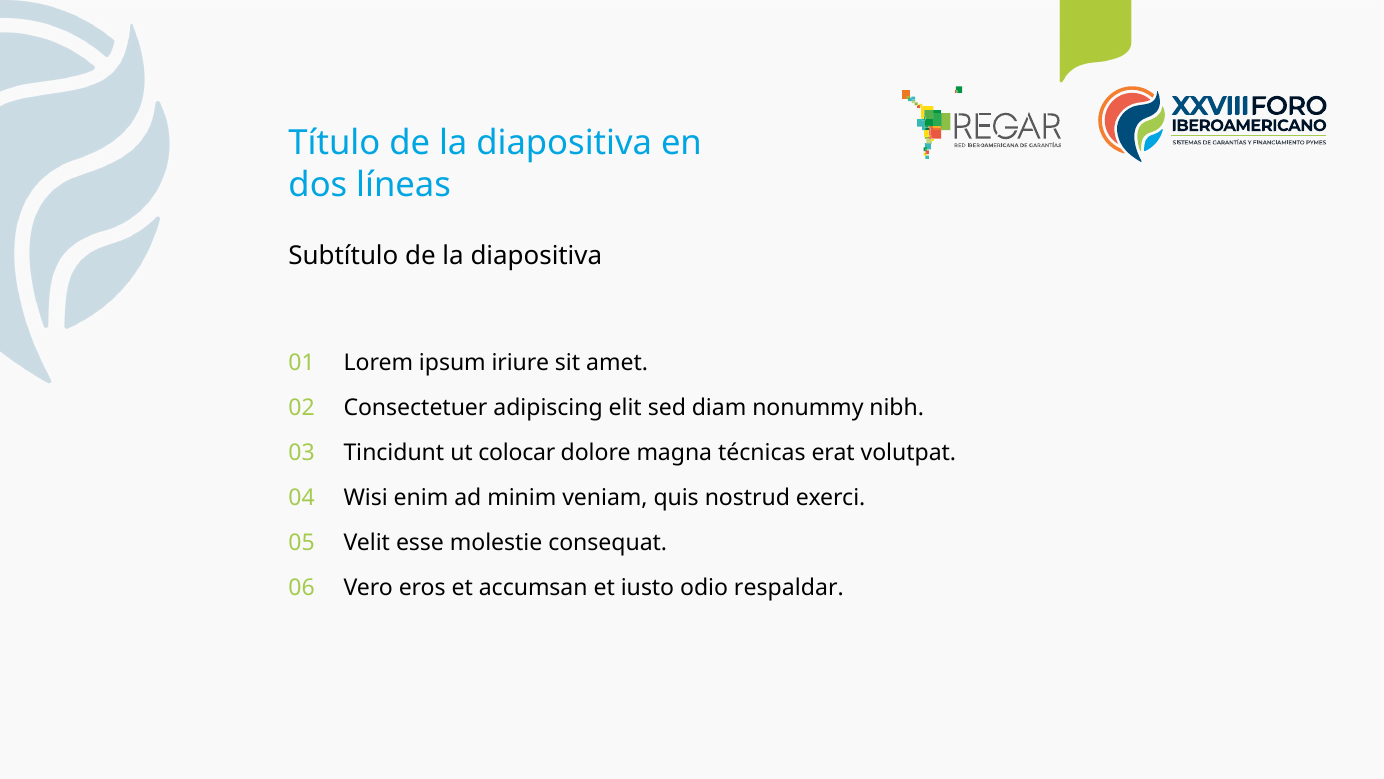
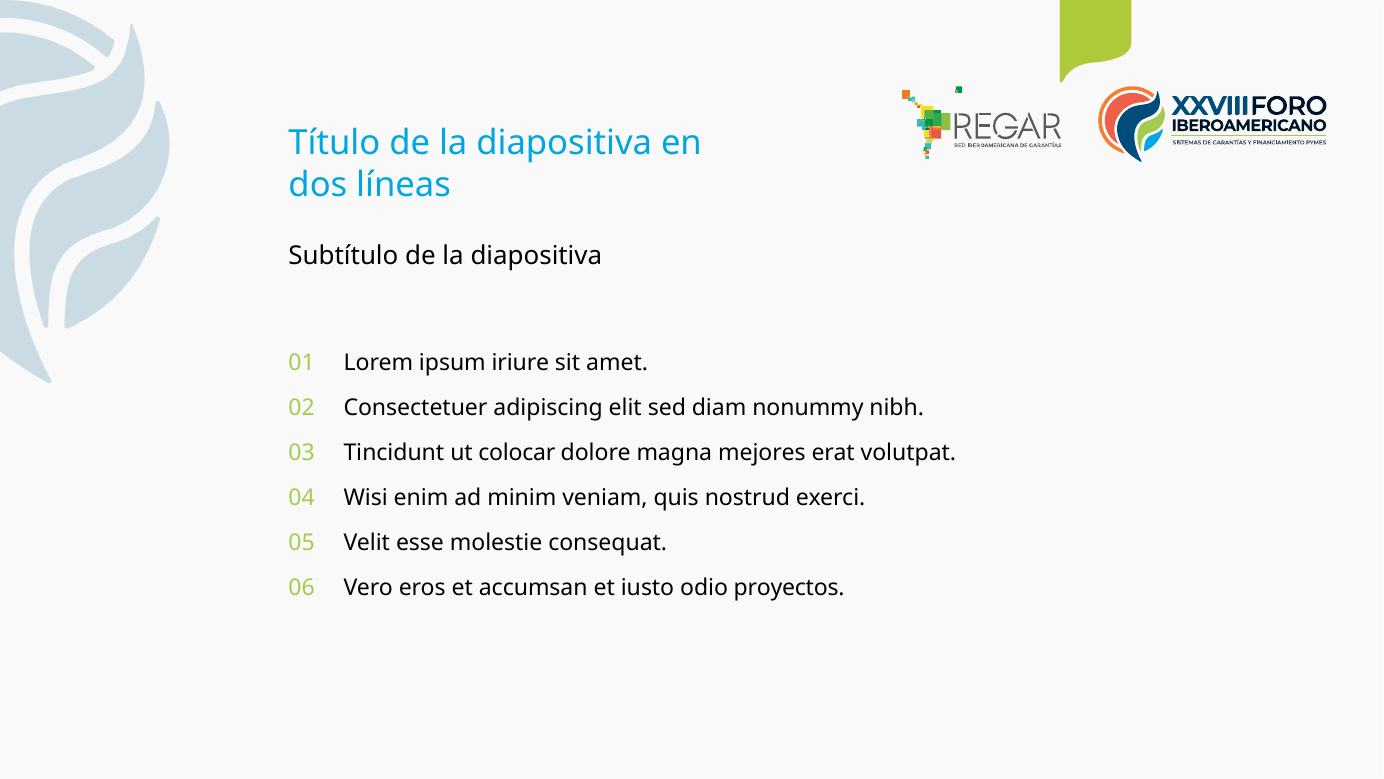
técnicas: técnicas -> mejores (762, 453)
respaldar: respaldar -> proyectos (789, 588)
